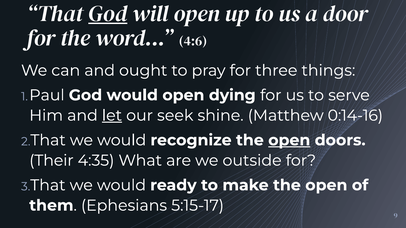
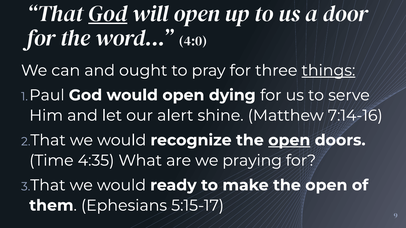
4:6: 4:6 -> 4:0 (193, 41)
things underline: none -> present (328, 71)
let underline: present -> none (112, 116)
seek: seek -> alert (175, 116)
0:14-16: 0:14-16 -> 7:14-16 (355, 116)
Their: Their -> Time (51, 161)
outside: outside -> praying (252, 161)
